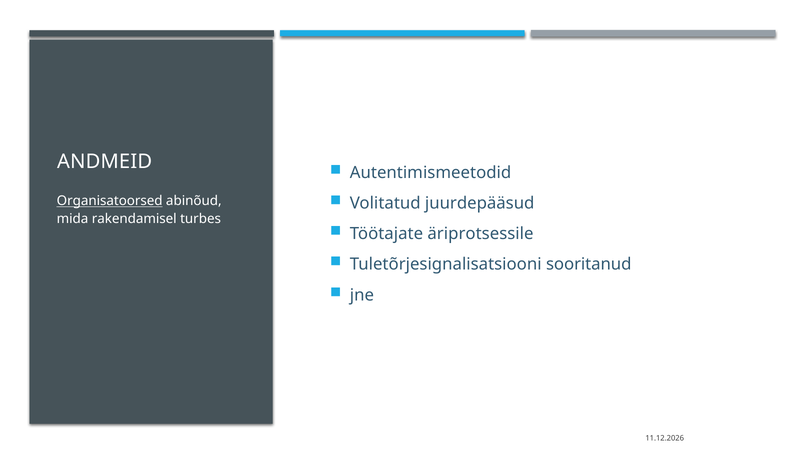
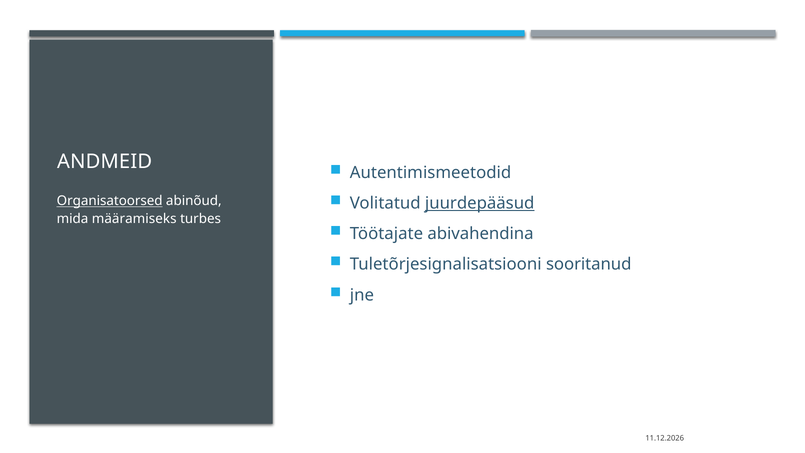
juurdepääsud underline: none -> present (480, 203)
rakendamisel: rakendamisel -> määramiseks (134, 219)
äriprotsessile: äriprotsessile -> abivahendina (481, 234)
